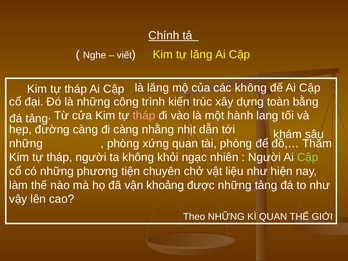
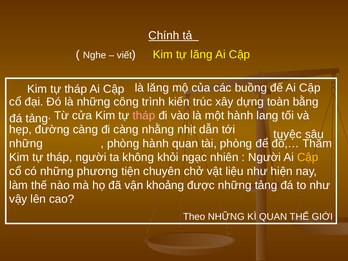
các không: không -> buồng (251, 88)
khám: khám -> tuyệc (288, 134)
phòng xứng: xứng -> hành (156, 143)
Cập colour: light green -> yellow (308, 157)
